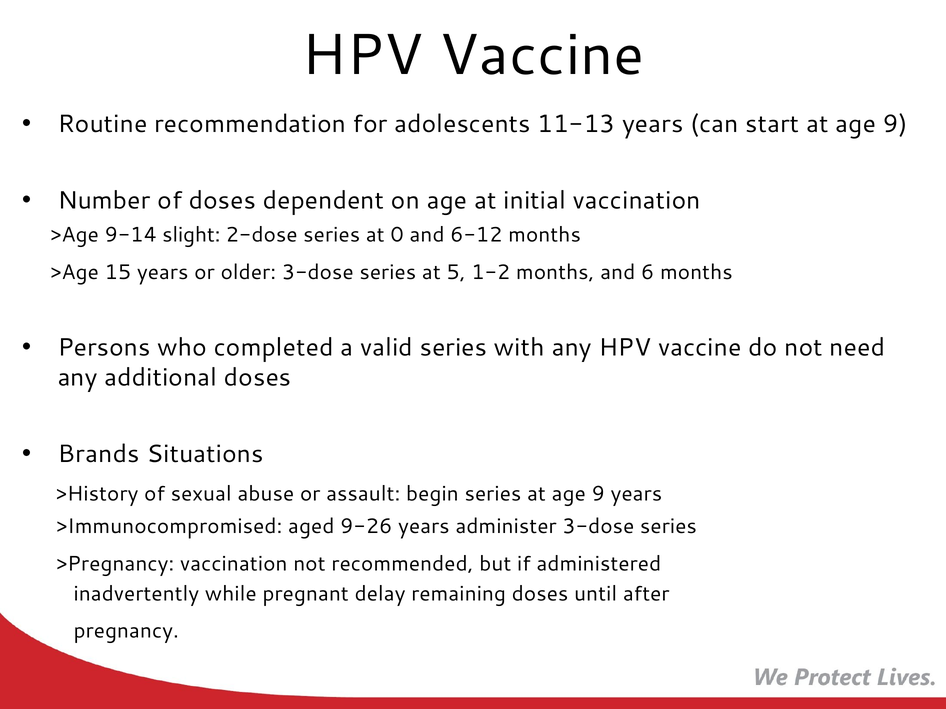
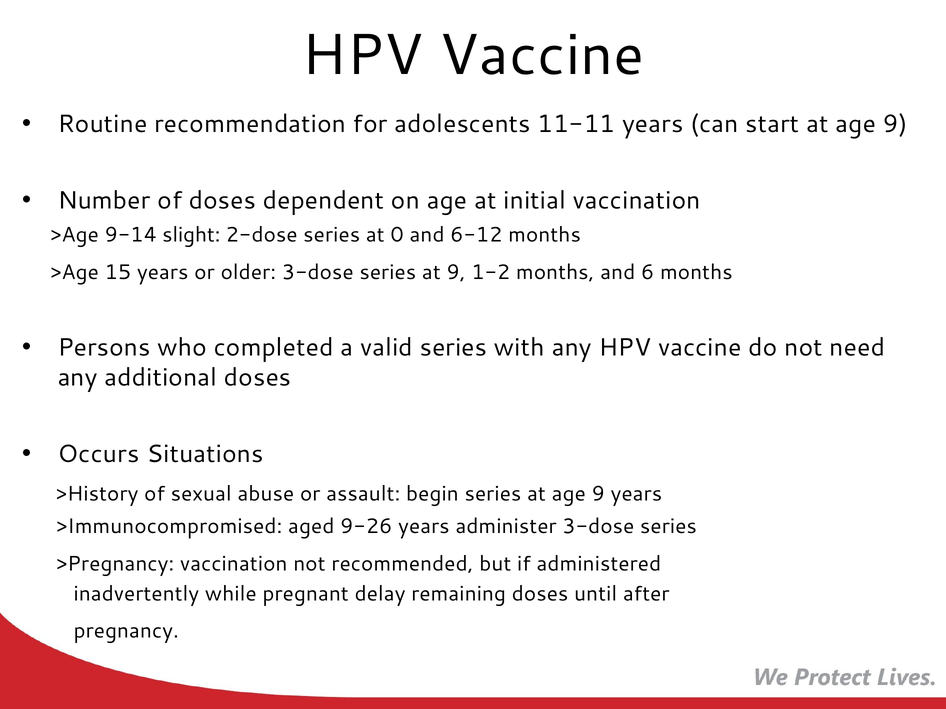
11-13: 11-13 -> 11-11 (576, 124)
at 5: 5 -> 9 (456, 272)
Brands: Brands -> Occurs (99, 454)
